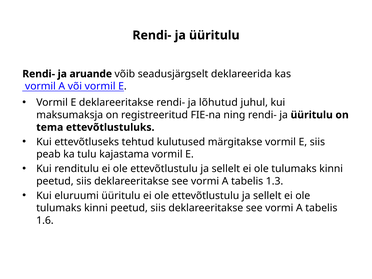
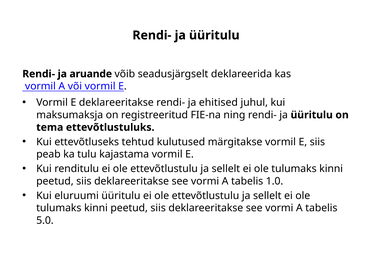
lõhutud: lõhutud -> ehitised (218, 103)
1.3: 1.3 -> 1.0 (275, 181)
1.6: 1.6 -> 5.0 (45, 220)
